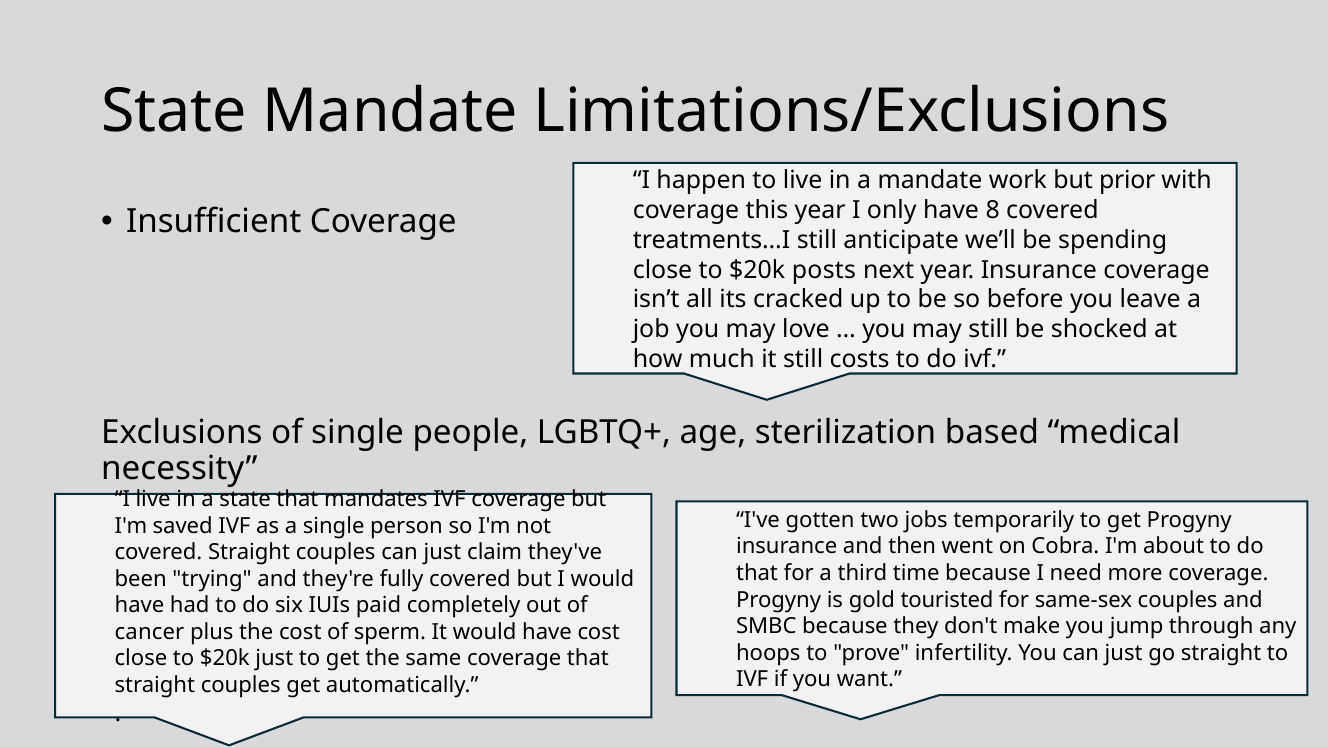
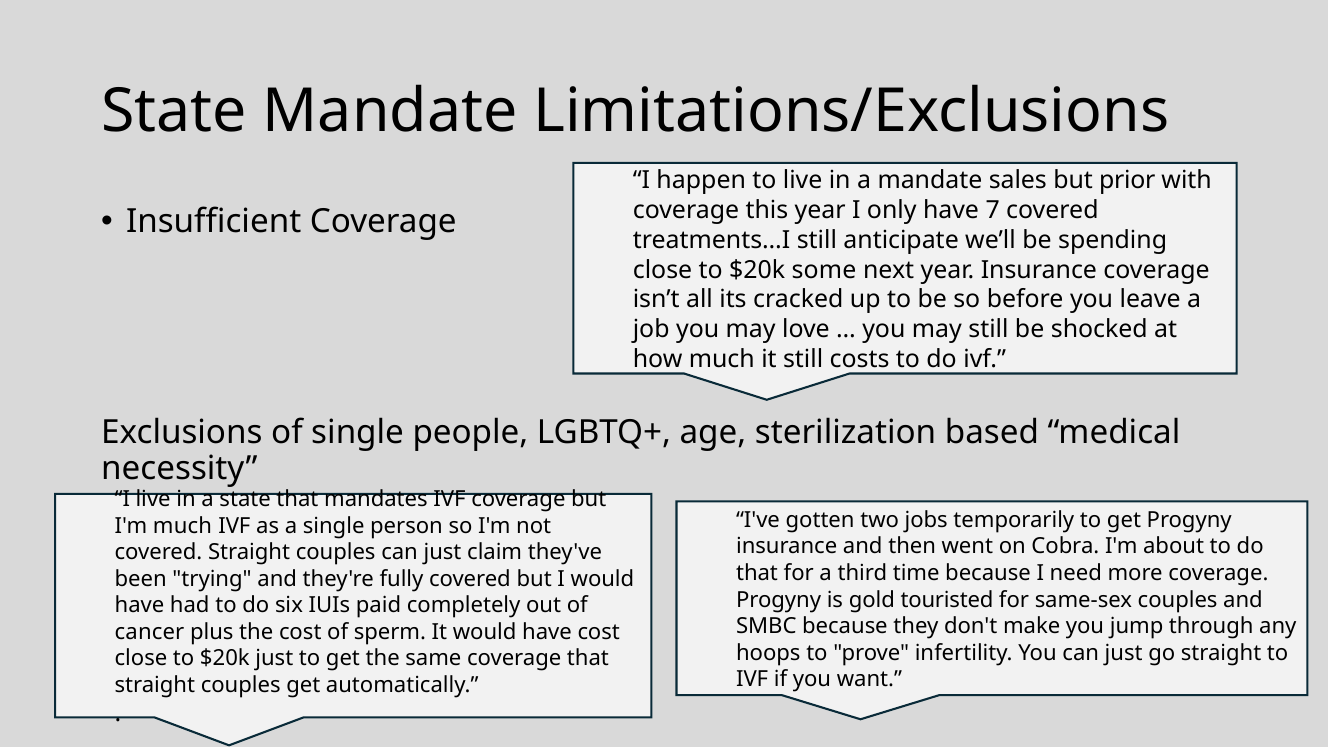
work: work -> sales (1018, 180)
8: 8 -> 7 (993, 210)
posts: posts -> some (824, 270)
I'm saved: saved -> much (183, 526)
